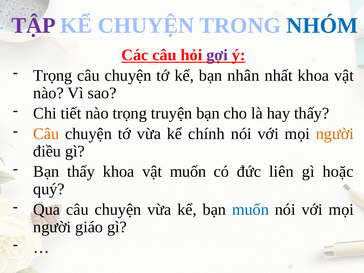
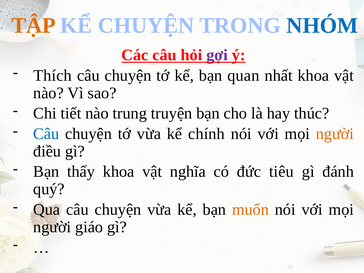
TẬP colour: purple -> orange (34, 26)
Trọng: Trọng -> Thích (53, 76)
nhân: nhân -> quan (243, 76)
nào trọng: trọng -> trung (130, 113)
hay thấy: thấy -> thúc (312, 113)
Câu colour: orange -> blue (46, 134)
vật muốn: muốn -> nghĩa (188, 172)
liên: liên -> tiêu (281, 172)
hoặc: hoặc -> đánh (338, 172)
muốn colour: blue -> orange (250, 210)
